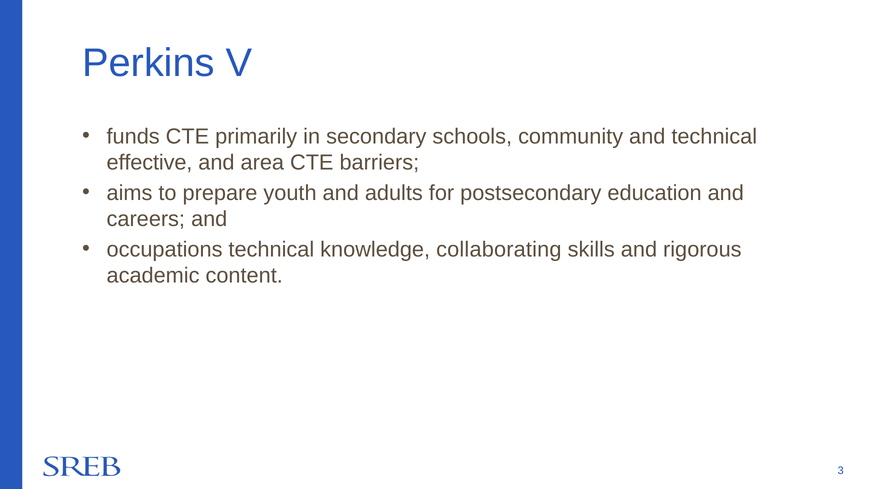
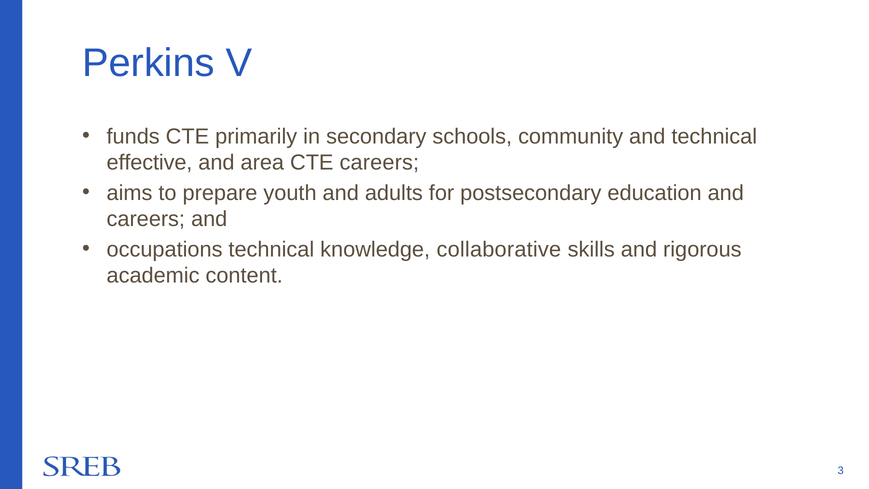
CTE barriers: barriers -> careers (379, 162)
collaborating: collaborating -> collaborative (499, 249)
